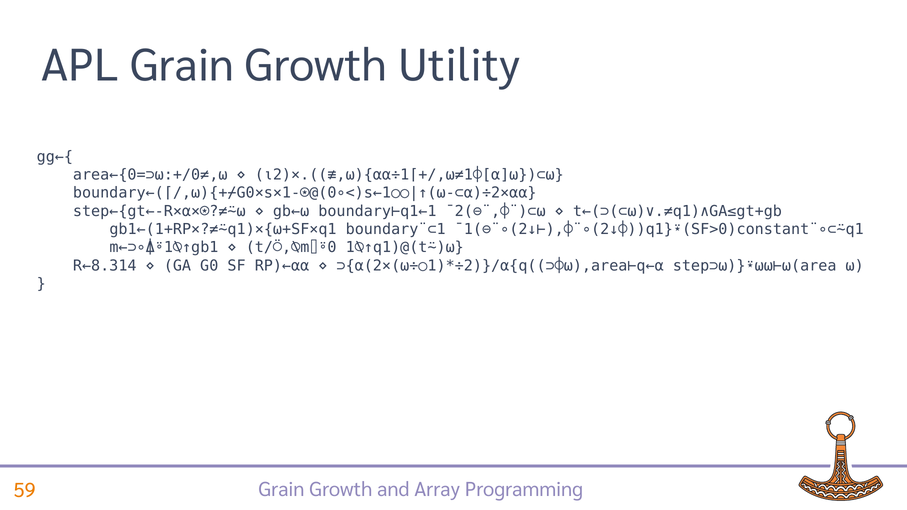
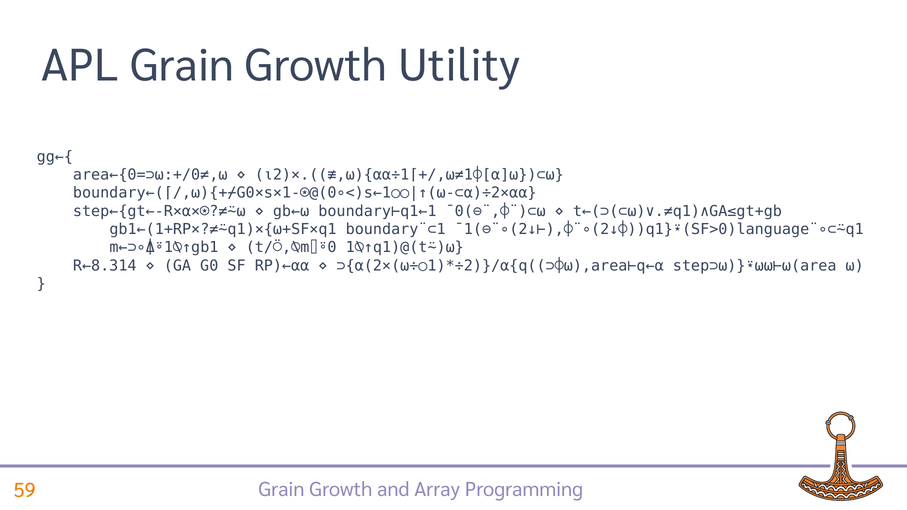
¯2(⊖¨,⌽¨)⊂⍵: ¯2(⊖¨,⌽¨)⊂⍵ -> ¯0(⊖¨,⌽¨)⊂⍵ (496, 211)
¯1(⊖¨∘(2↓⊢),⌽¨∘(2↓⌽))q1}⍣(SF>0)constant¨∘⊂⍨q1: ¯1(⊖¨∘(2↓⊢),⌽¨∘(2↓⌽))q1}⍣(SF>0)constant¨∘⊂⍨q1 -> ¯1(⊖¨∘(2↓⊢),⌽¨∘(2↓⌽))q1}⍣(SF>0)language¨∘⊂⍨q1 (659, 229)
